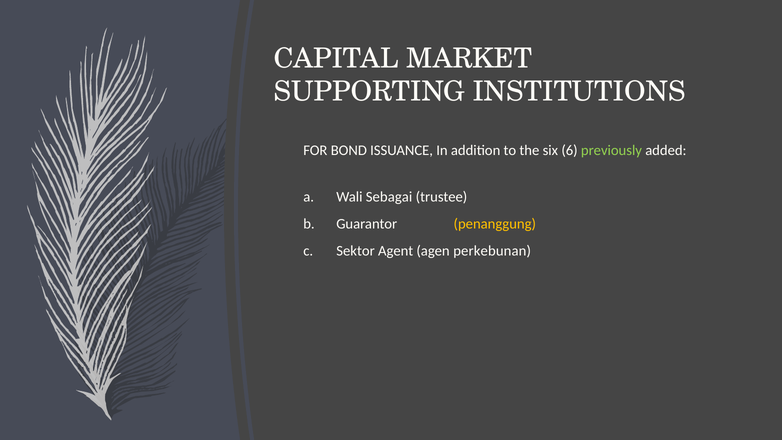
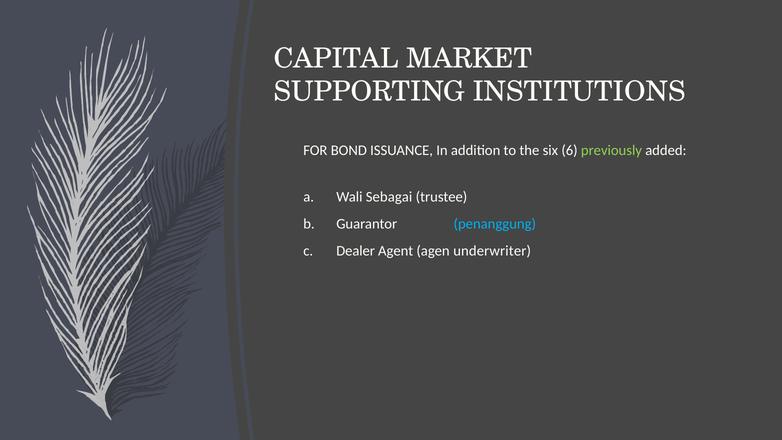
penanggung colour: yellow -> light blue (495, 224)
Sektor: Sektor -> Dealer (356, 251)
perkebunan: perkebunan -> underwriter (492, 251)
